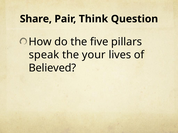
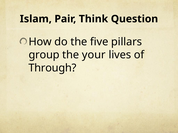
Share: Share -> Islam (36, 19)
speak: speak -> group (44, 55)
Believed: Believed -> Through (52, 68)
